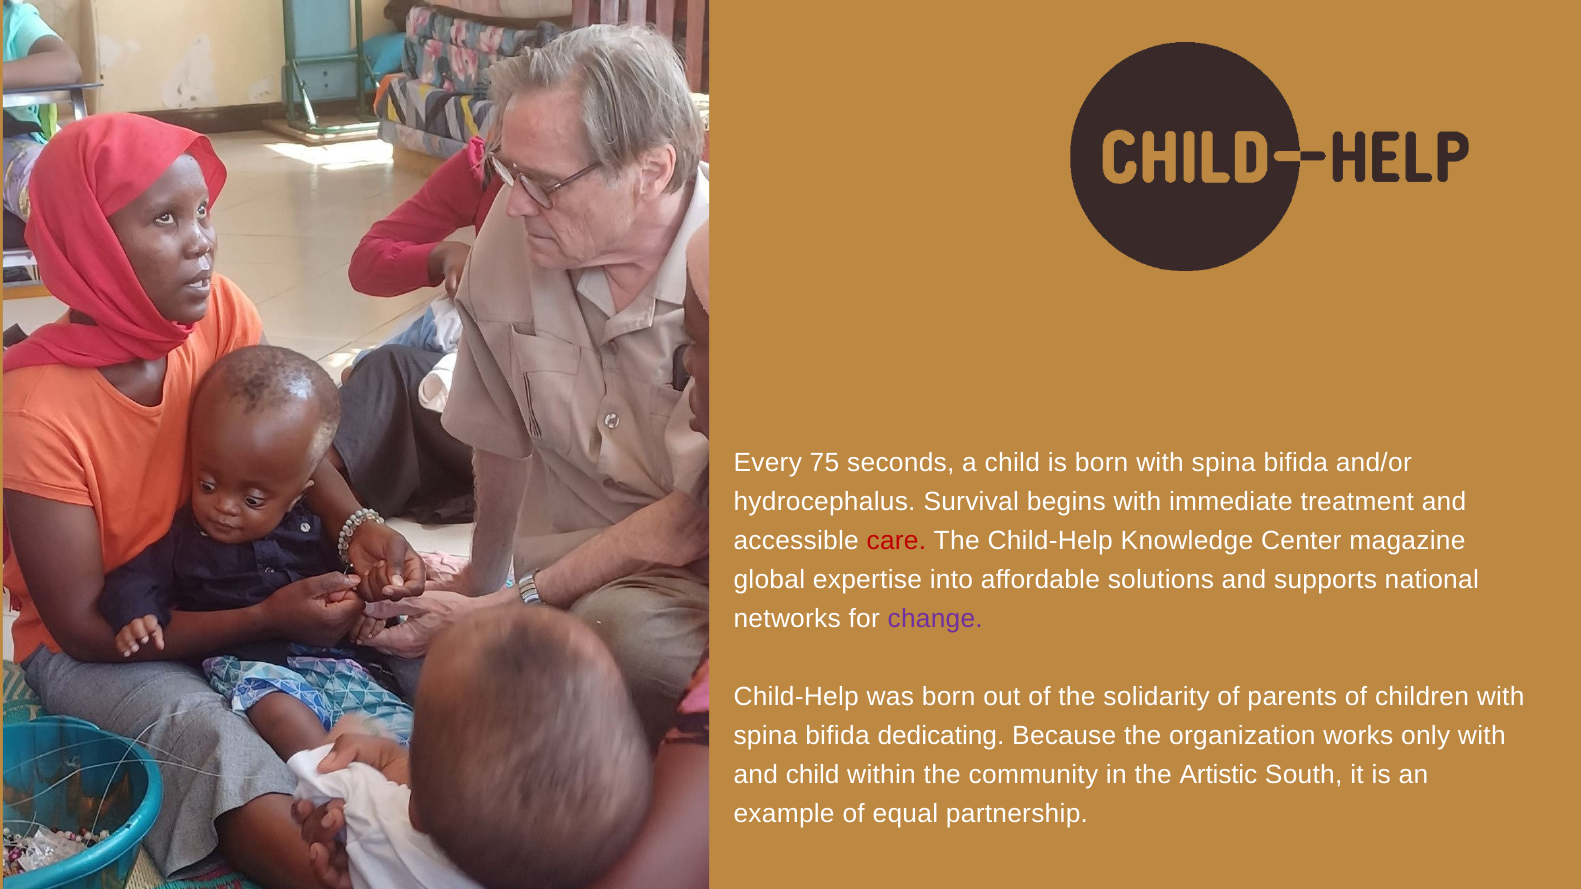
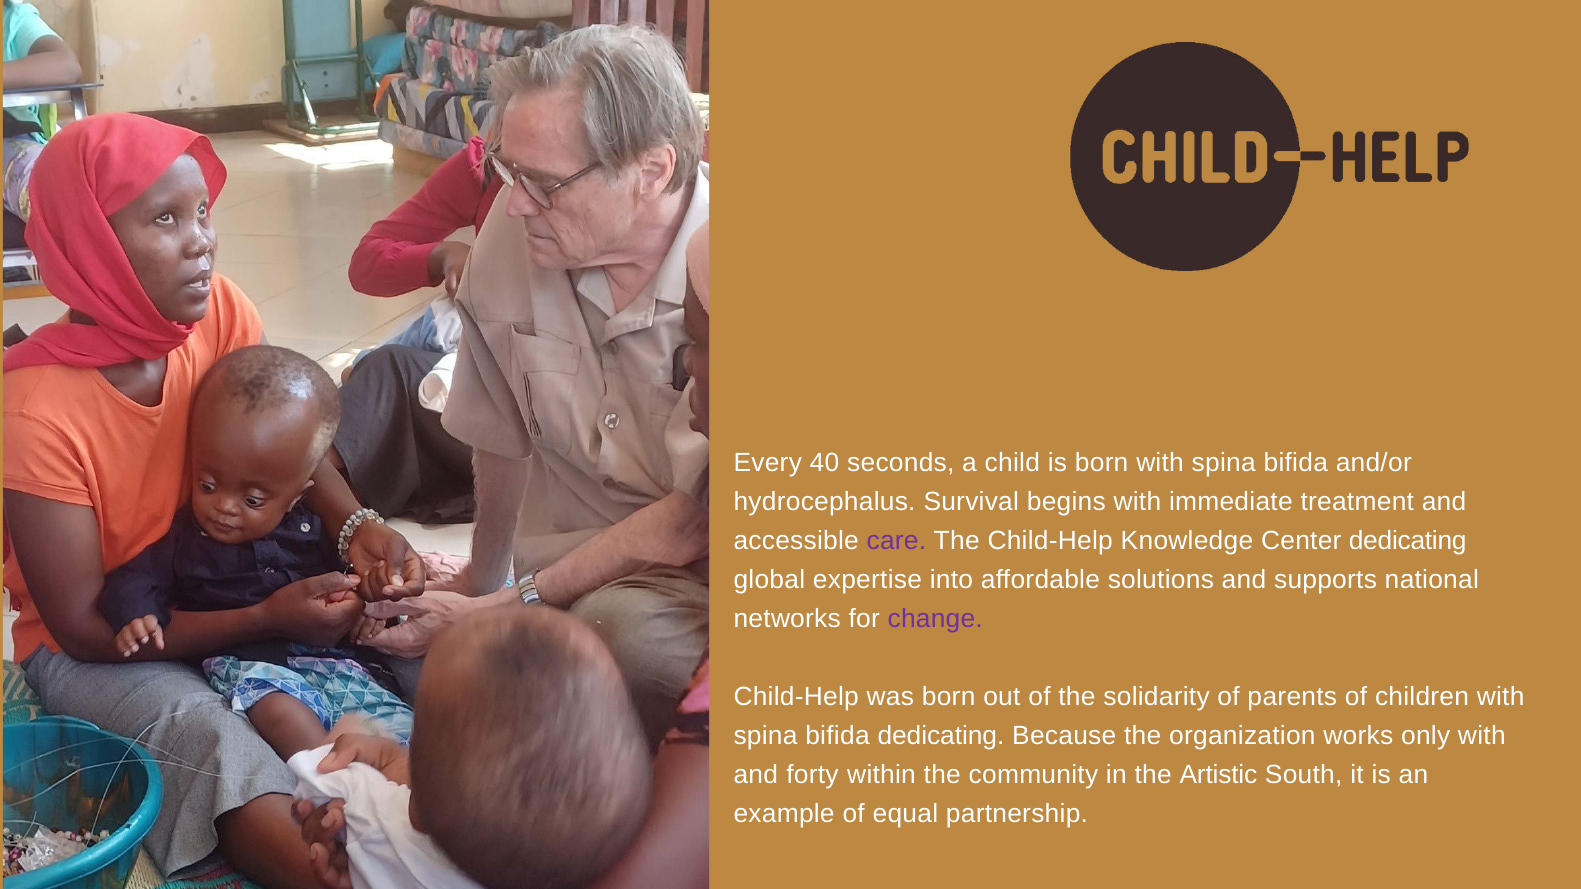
75: 75 -> 40 (824, 463)
care colour: red -> purple (896, 541)
Center magazine: magazine -> dedicating (1408, 541)
and child: child -> forty (812, 775)
